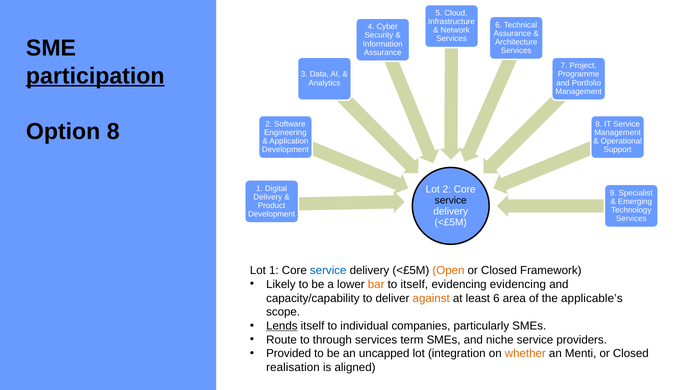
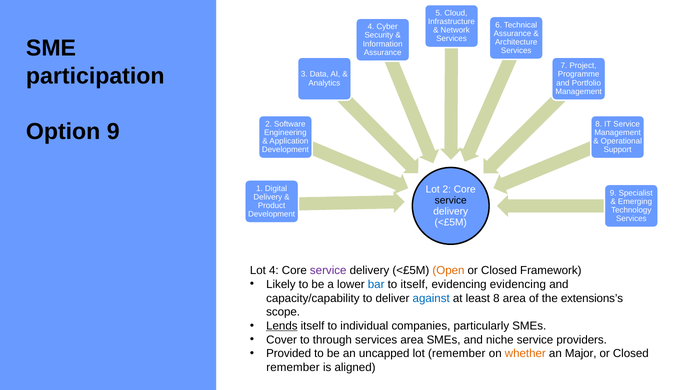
participation underline: present -> none (95, 76)
Option 8: 8 -> 9 (113, 131)
Lot 1: 1 -> 4 (274, 270)
service colour: blue -> purple (328, 270)
bar colour: orange -> blue (376, 284)
against colour: orange -> blue (431, 298)
least 6: 6 -> 8 (496, 298)
applicable’s: applicable’s -> extensions’s (592, 298)
Route: Route -> Cover (282, 340)
services term: term -> area (412, 340)
lot integration: integration -> remember (457, 353)
Menti: Menti -> Major (581, 353)
realisation: realisation -> remember (293, 367)
